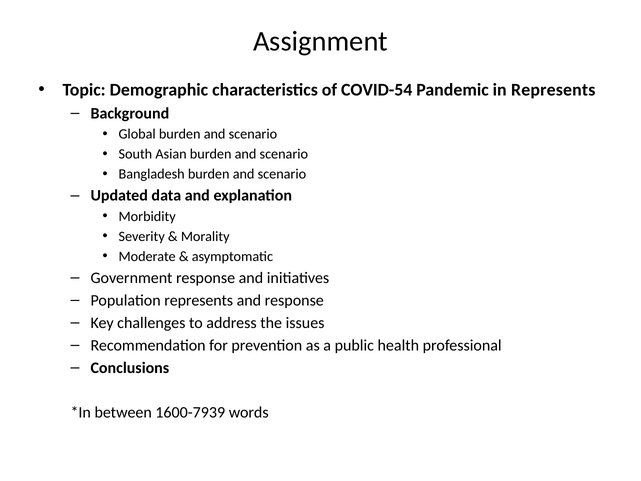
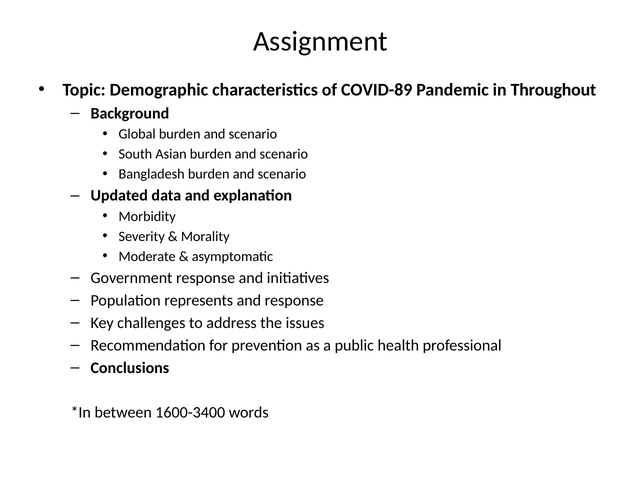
COVID-54: COVID-54 -> COVID-89 (377, 90)
in Represents: Represents -> Throughout (553, 90)
1600-7939: 1600-7939 -> 1600-3400 (190, 412)
